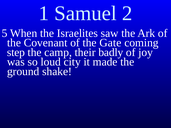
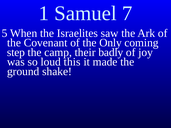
2: 2 -> 7 (127, 13)
Gate: Gate -> Only (111, 43)
city: city -> this (72, 62)
